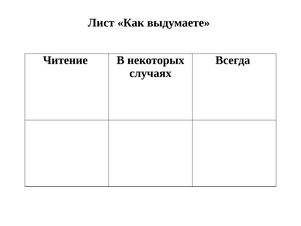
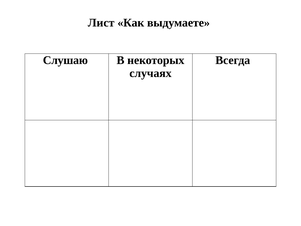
Читение: Читение -> Слушаю (65, 60)
